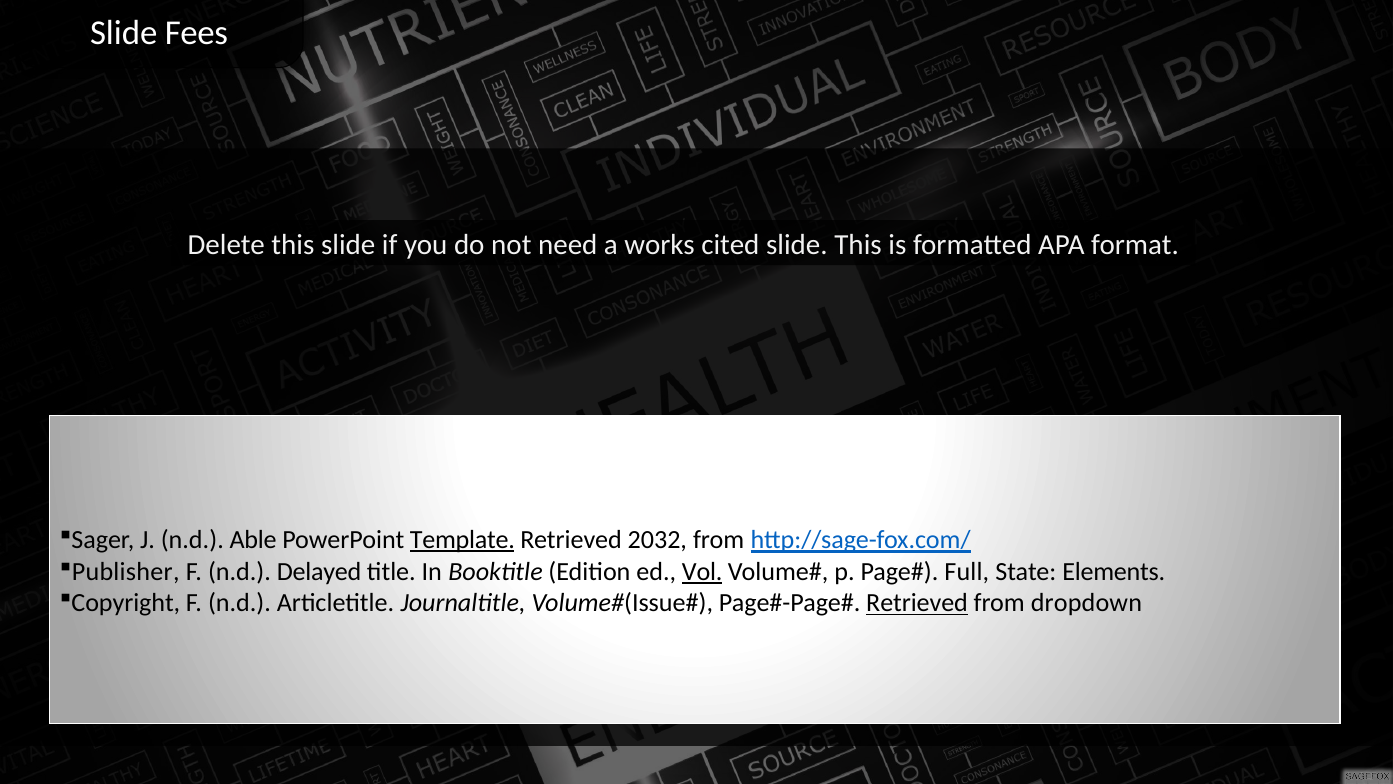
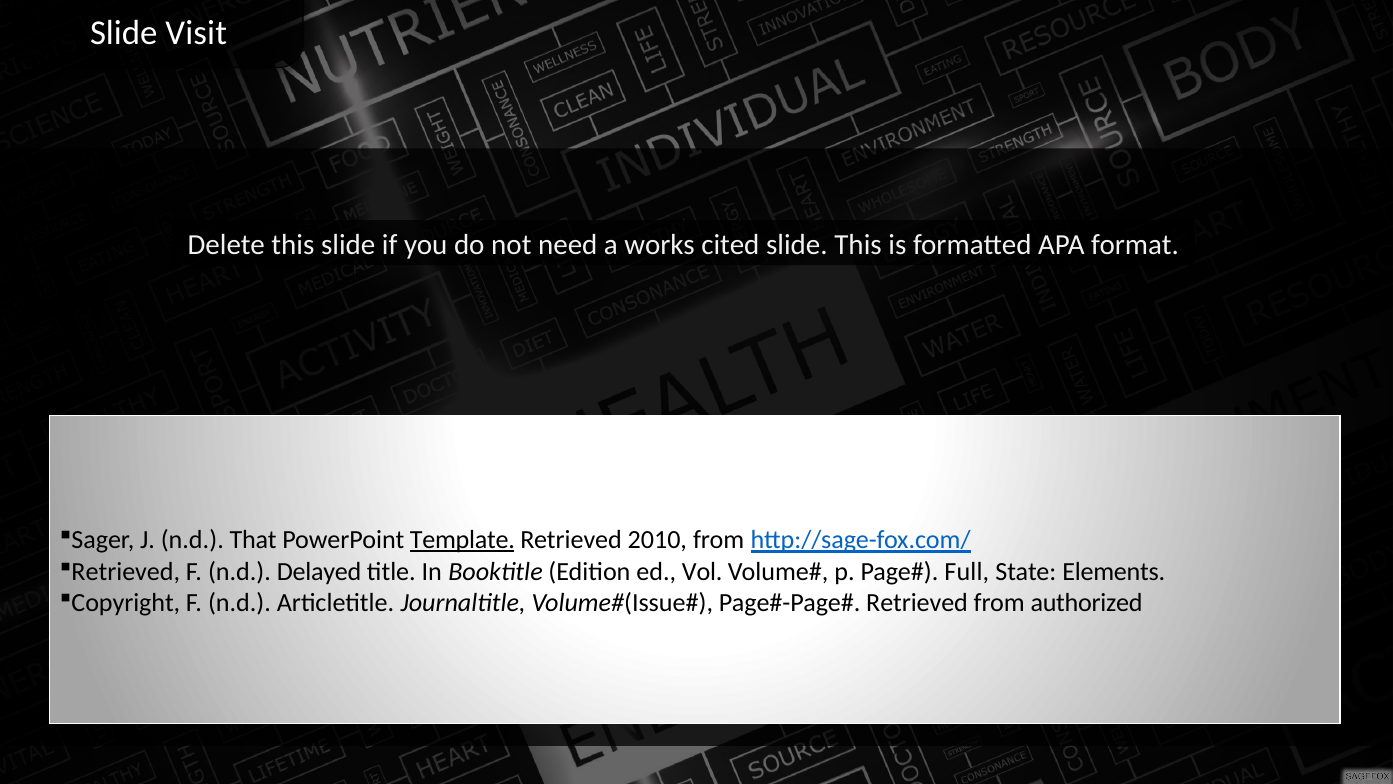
Fees: Fees -> Visit (196, 33)
Able: Able -> That (253, 540)
2032: 2032 -> 2010 (657, 540)
Publisher: Publisher -> Retrieved (126, 571)
Vol underline: present -> none (702, 571)
Retrieved underline: present -> none (917, 603)
dropdown: dropdown -> authorized (1087, 603)
